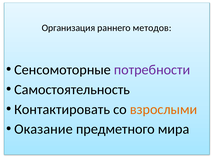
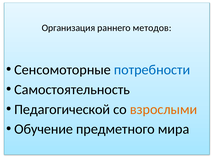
потребности colour: purple -> blue (152, 70)
Контактировать: Контактировать -> Педагогической (62, 109)
Оказание: Оказание -> Обучение (44, 129)
